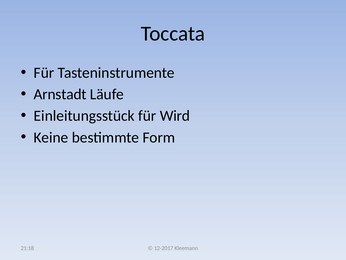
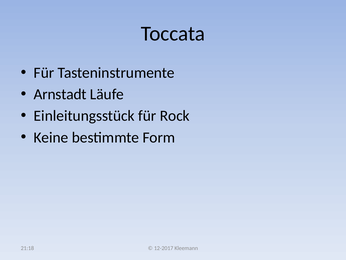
Wird: Wird -> Rock (175, 116)
